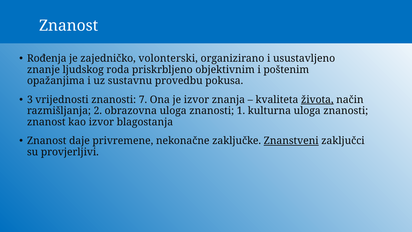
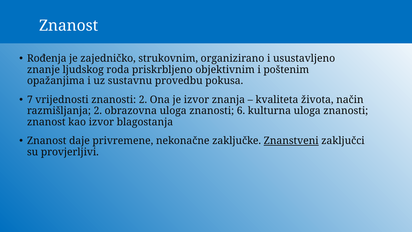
volonterski: volonterski -> strukovnim (168, 59)
3: 3 -> 7 (30, 100)
znanosti 7: 7 -> 2 (143, 100)
života underline: present -> none (317, 100)
1: 1 -> 6 (241, 111)
